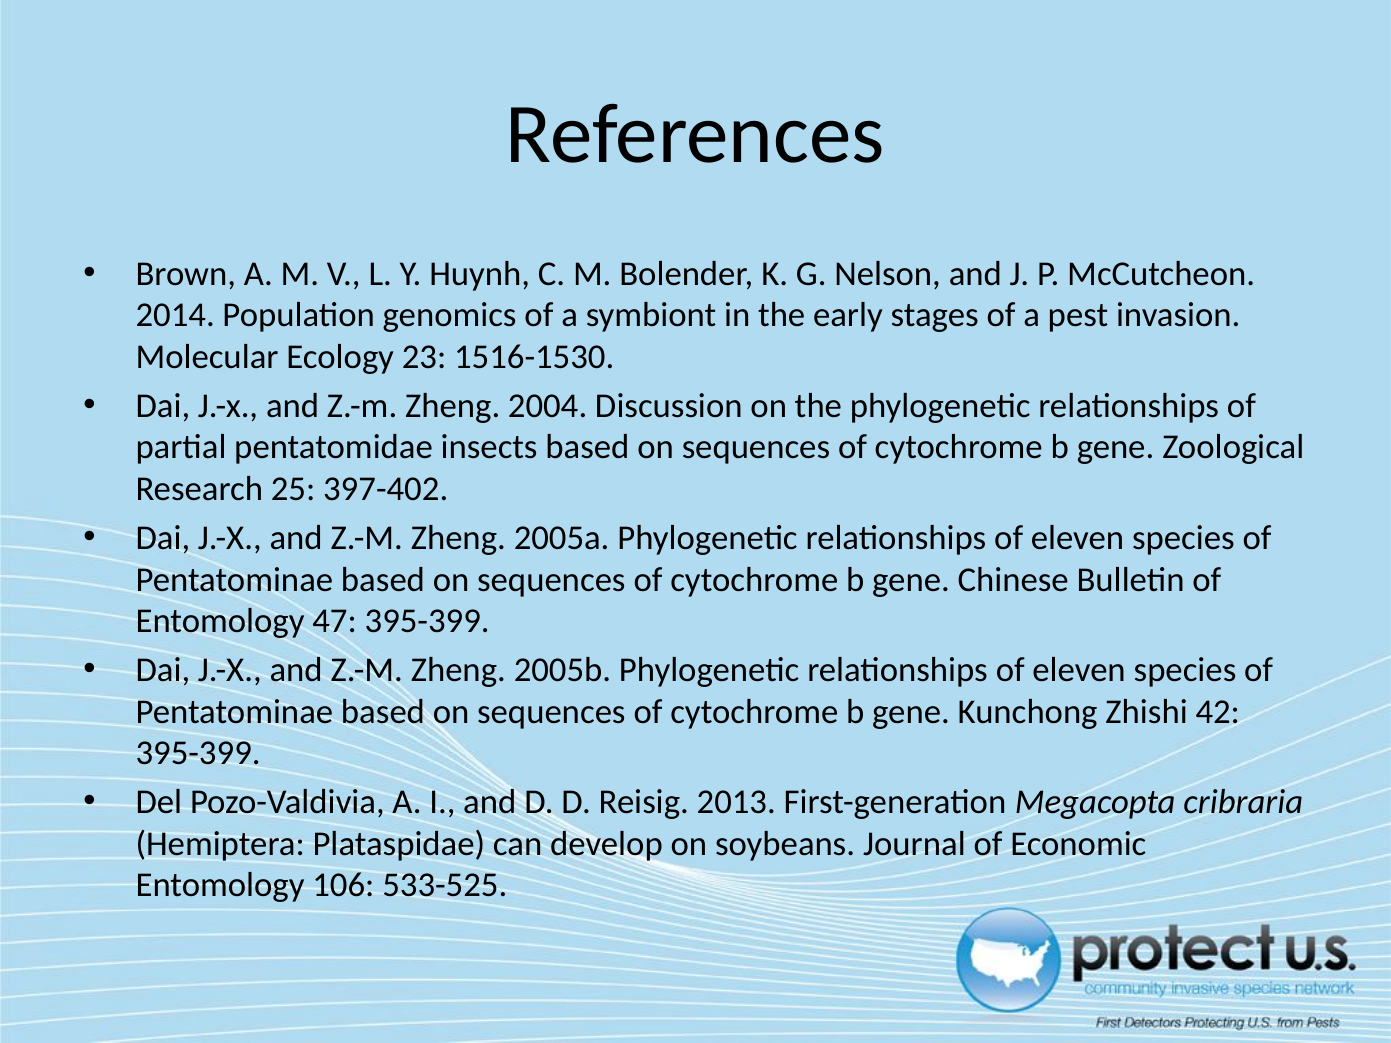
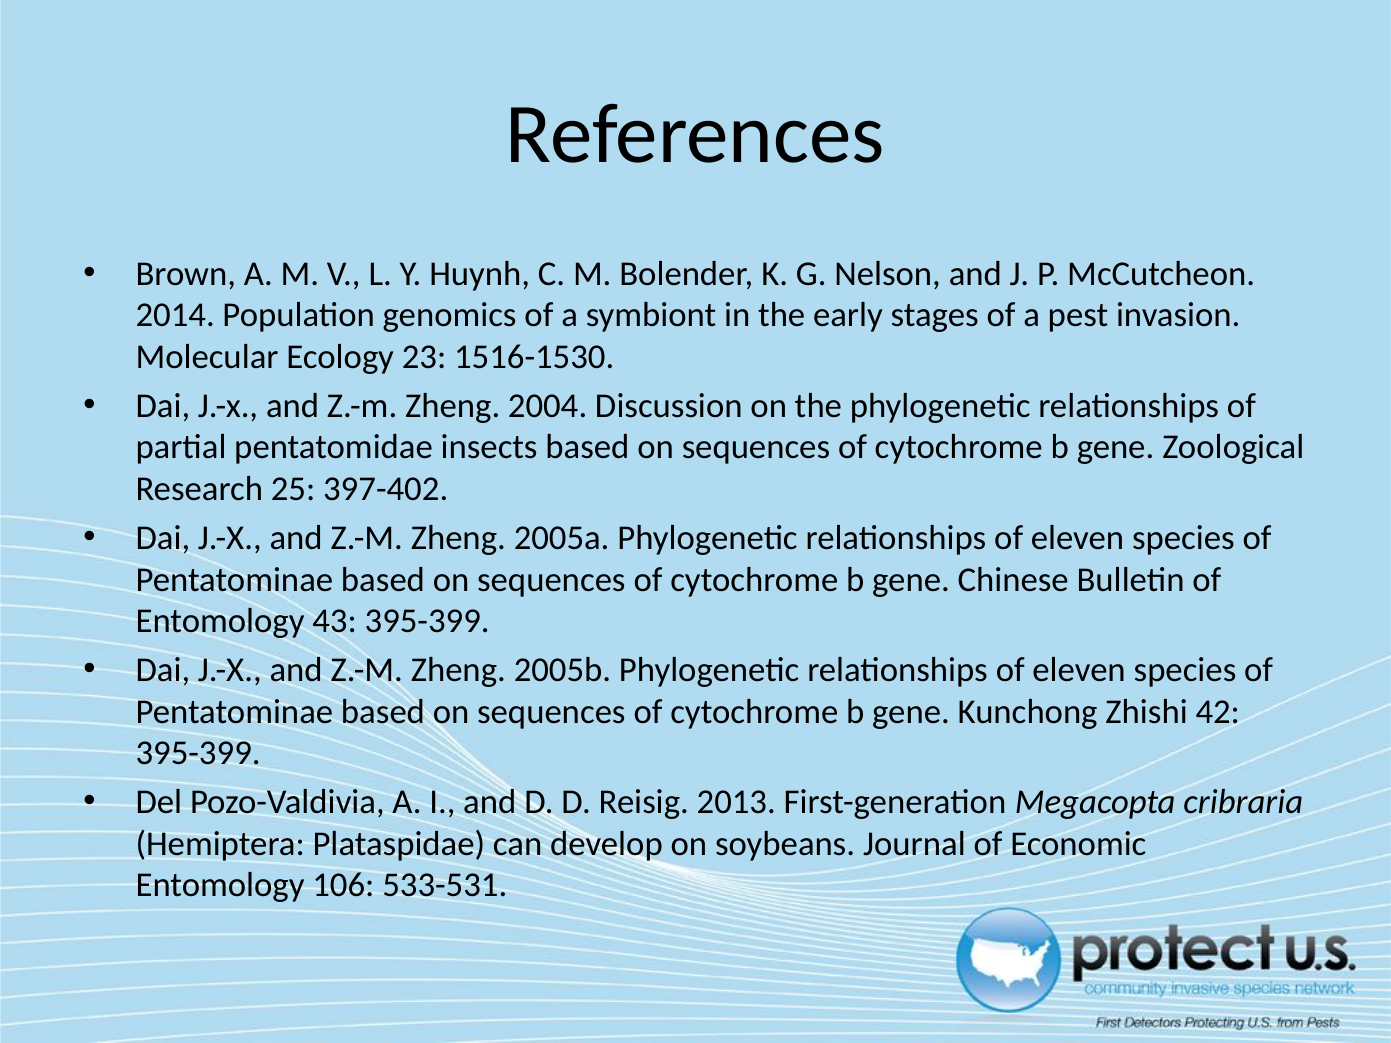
47: 47 -> 43 (335, 621)
533-525: 533-525 -> 533-531 (445, 886)
